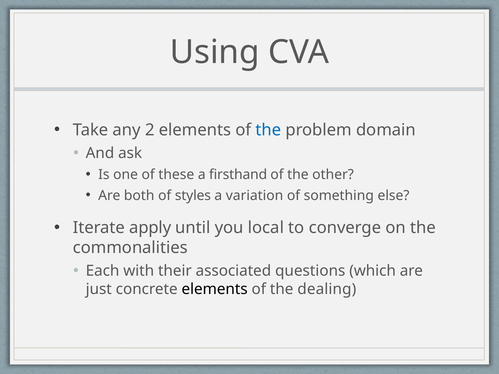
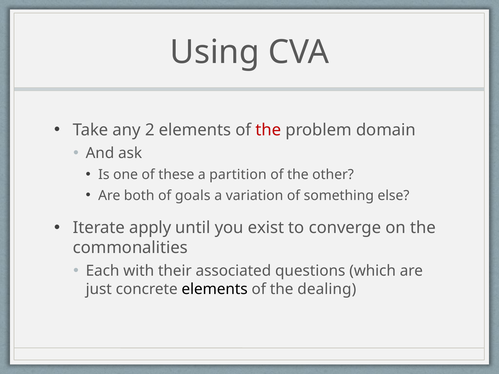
the colour: blue -> red (268, 130)
firsthand: firsthand -> partition (238, 175)
styles: styles -> goals (193, 196)
local: local -> exist (266, 228)
